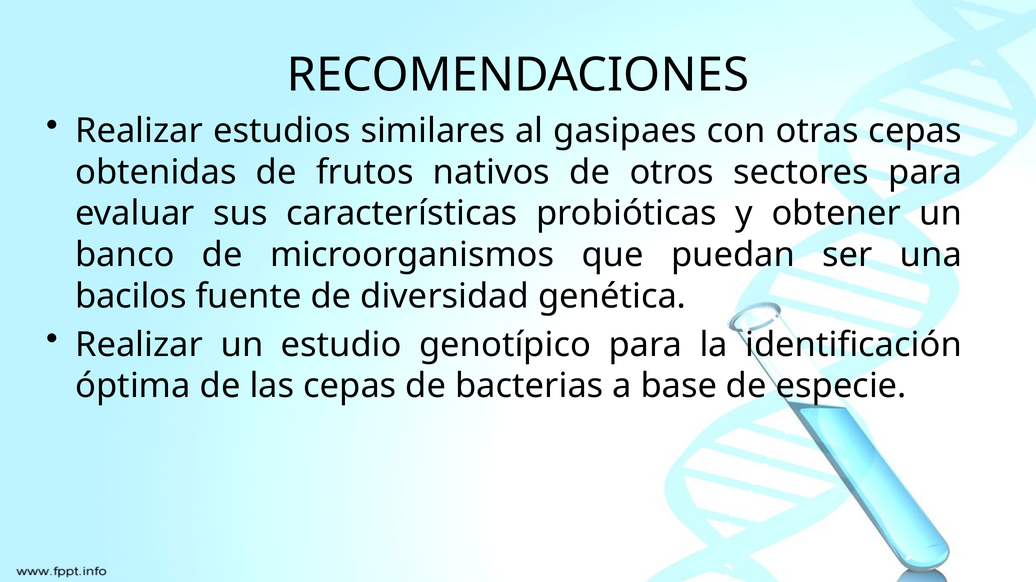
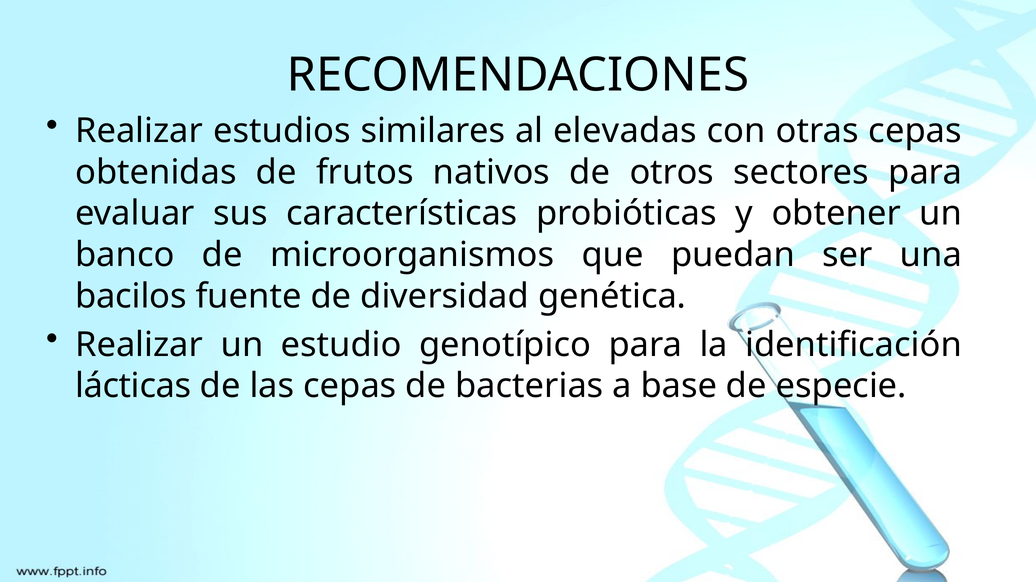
gasipaes: gasipaes -> elevadas (625, 131)
óptima: óptima -> lácticas (133, 387)
